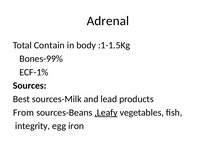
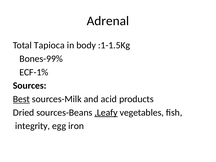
Contain: Contain -> Tapioca (49, 45)
Best underline: none -> present (21, 99)
lead: lead -> acid (109, 99)
From: From -> Dried (24, 113)
